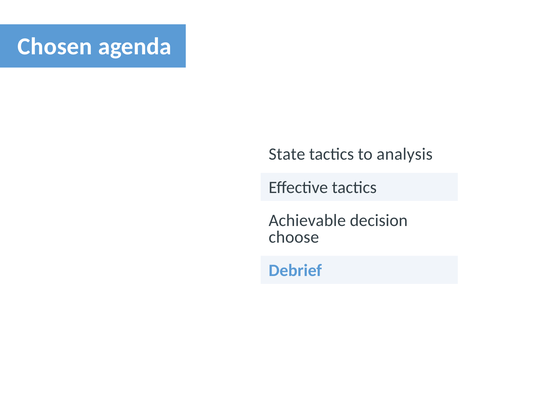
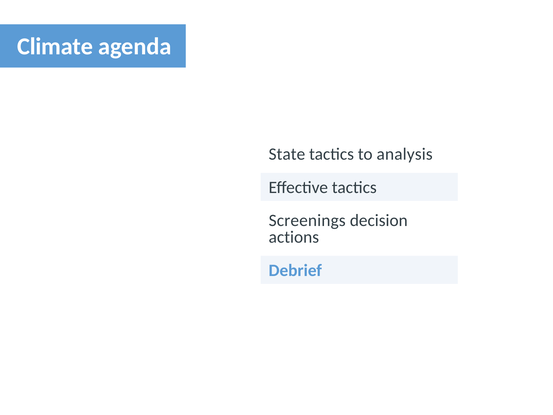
Chosen: Chosen -> Climate (55, 46)
Achievable: Achievable -> Screenings (307, 221)
choose: choose -> actions (294, 237)
